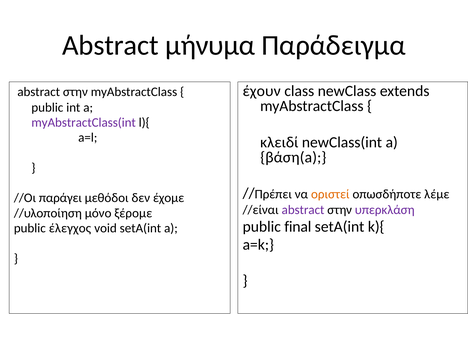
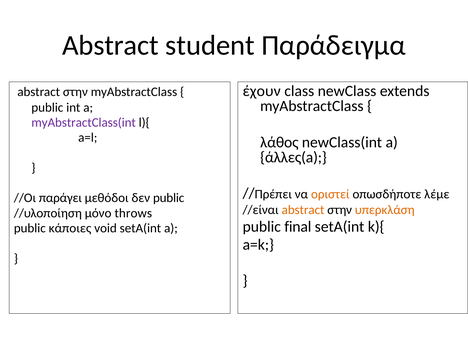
μήνυμα: μήνυμα -> student (210, 45)
κλειδί: κλειδί -> λάθος (279, 142)
βάση(a: βάση(a -> άλλες(a (293, 157)
δεν έχομε: έχομε -> public (169, 198)
abstract colour: purple -> orange (303, 210)
υπερκλάση colour: purple -> orange (385, 210)
ξέρομε: ξέρομε -> throws (133, 213)
έλεγχος: έλεγχος -> κάποιες (70, 228)
